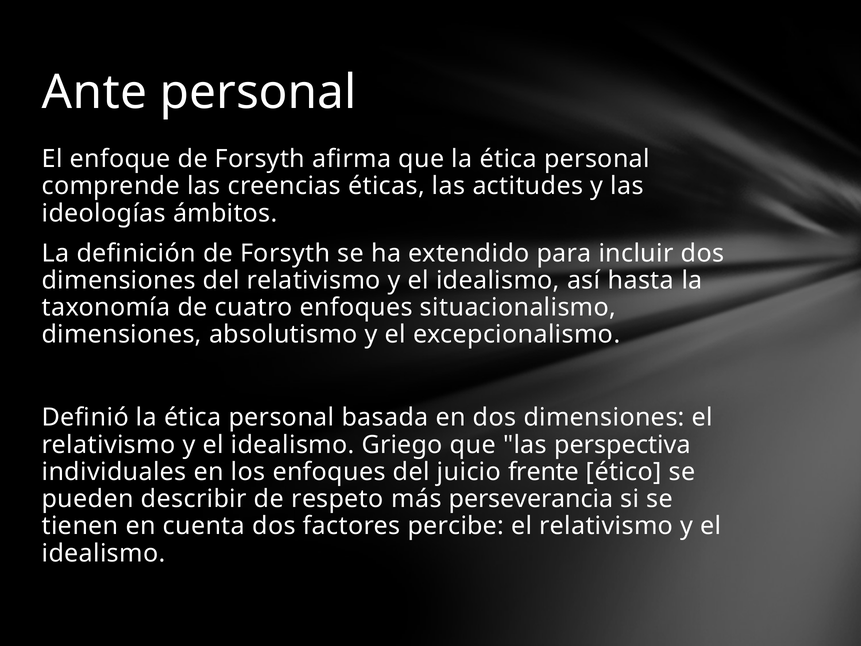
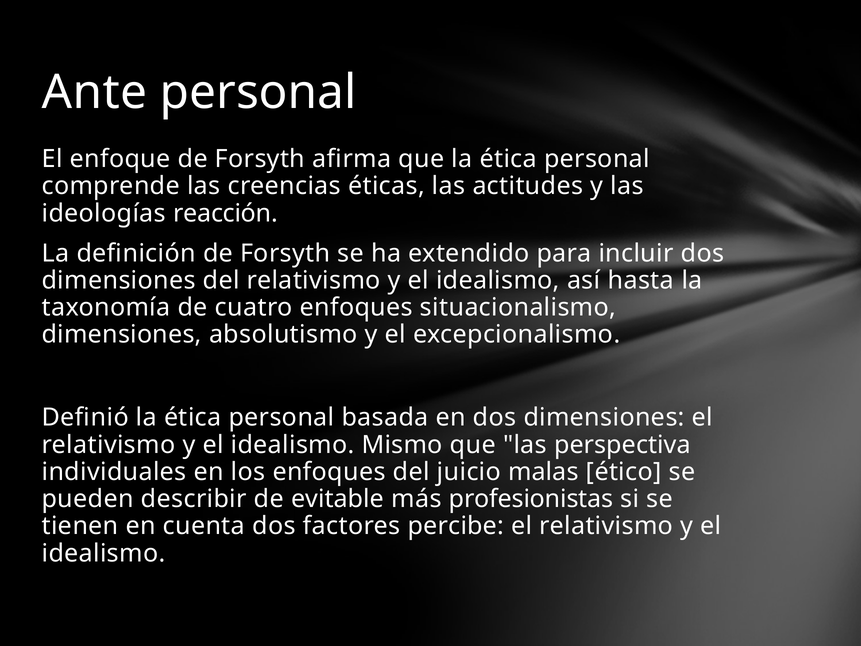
ámbitos: ámbitos -> reacción (225, 213)
Griego: Griego -> Mismo (402, 445)
frente: frente -> malas (543, 472)
respeto: respeto -> evitable (337, 499)
perseverancia: perseverancia -> profesionistas (531, 499)
